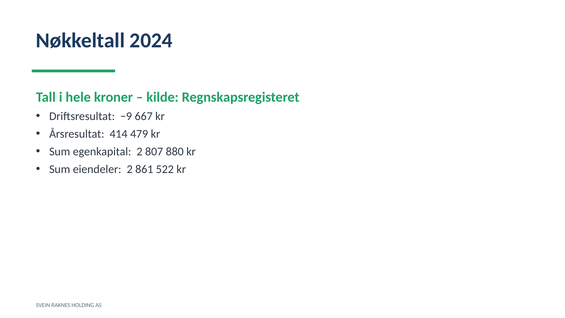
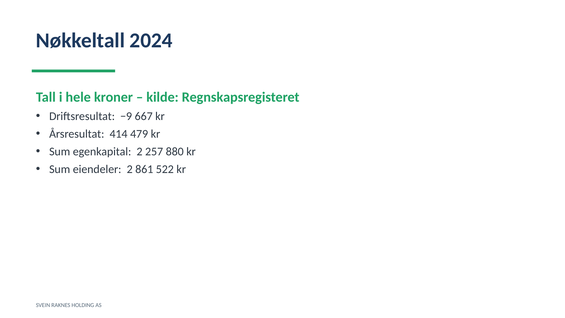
807: 807 -> 257 (154, 152)
